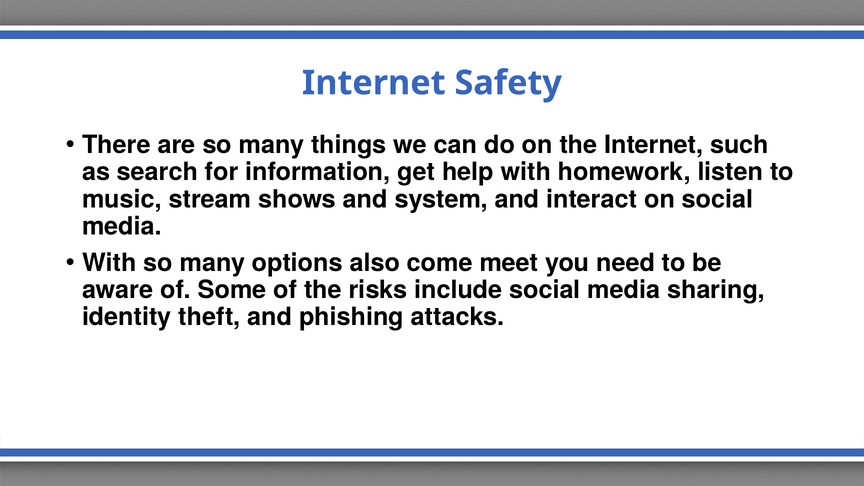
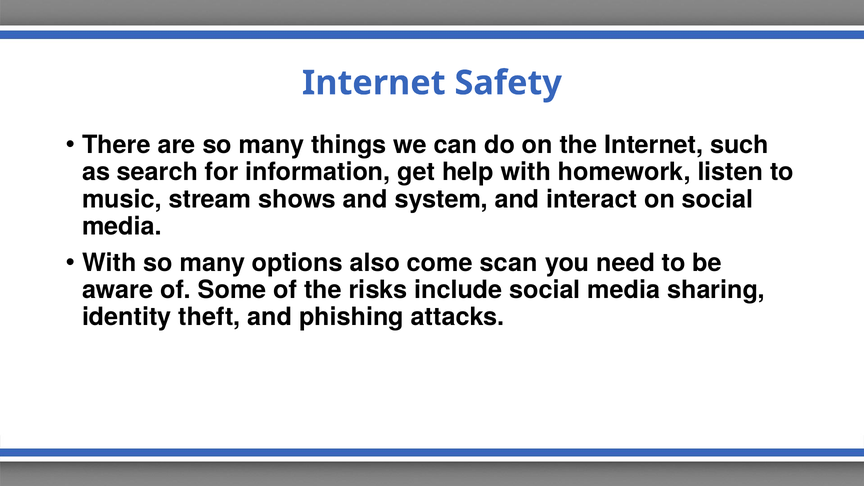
meet: meet -> scan (509, 263)
